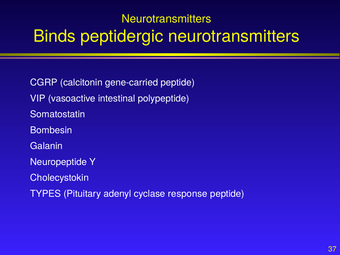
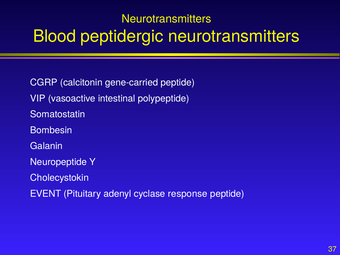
Binds: Binds -> Blood (55, 36)
TYPES: TYPES -> EVENT (46, 194)
